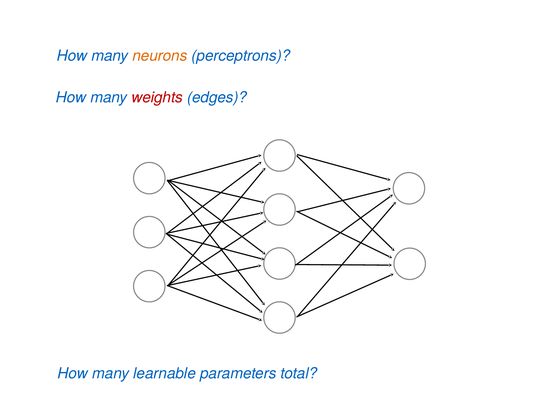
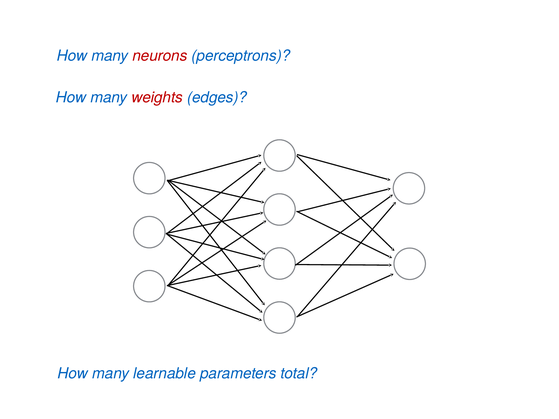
neurons colour: orange -> red (160, 56)
